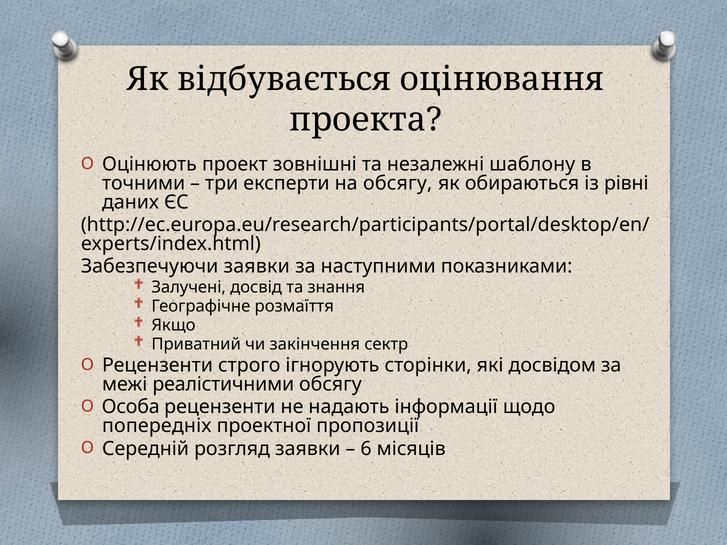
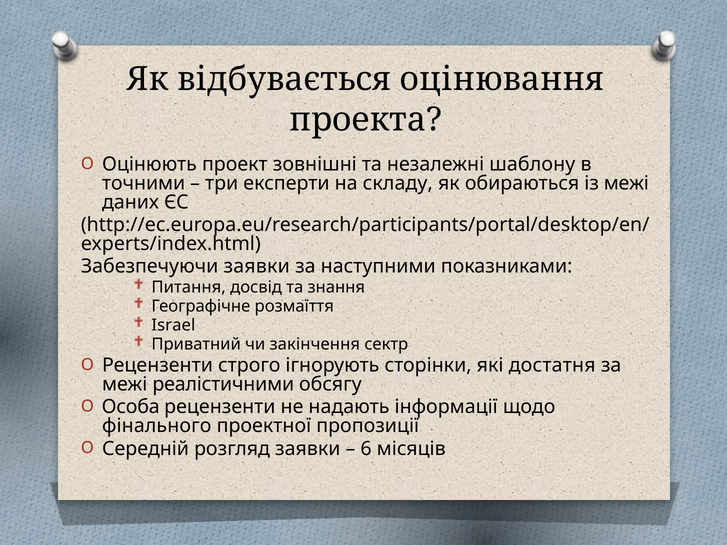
на обсягу: обсягу -> складу (398, 183)
із рівні: рівні -> межі (626, 183)
Залучені: Залучені -> Питання (189, 287)
Якщо: Якщо -> Israel (173, 325)
досвідом: досвідом -> достатня (552, 366)
попередніх: попередніх -> фінального (157, 426)
